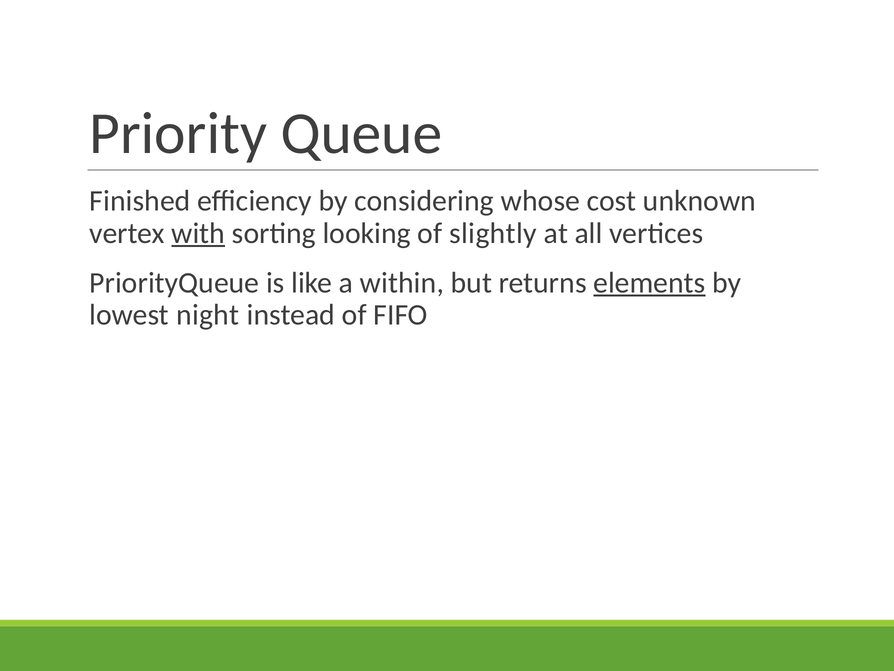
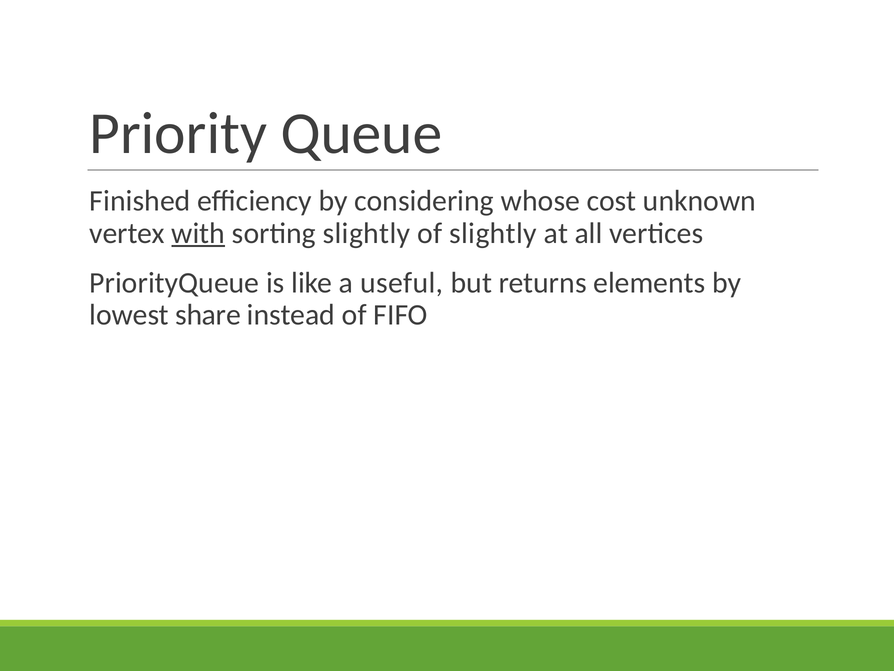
sorting looking: looking -> slightly (367, 233)
within: within -> useful (402, 283)
elements underline: present -> none (649, 283)
night: night -> share (208, 315)
